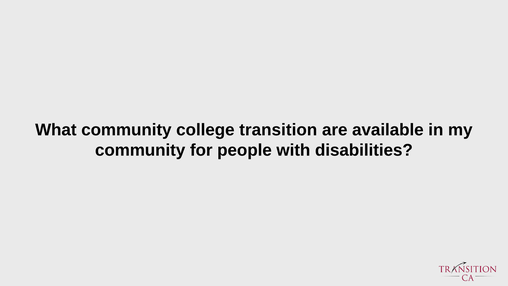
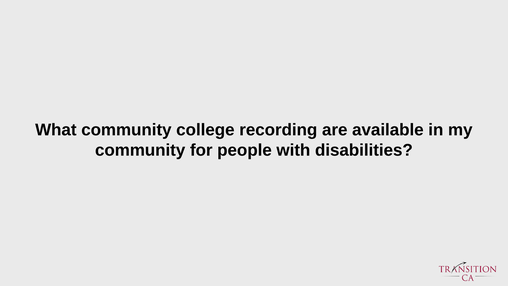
transition: transition -> recording (278, 130)
